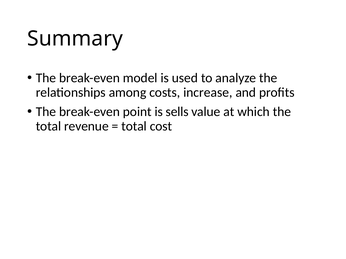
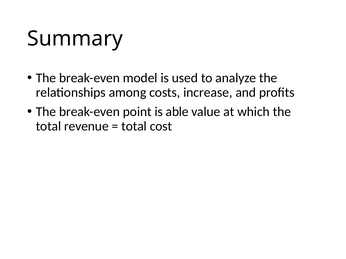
sells: sells -> able (177, 112)
